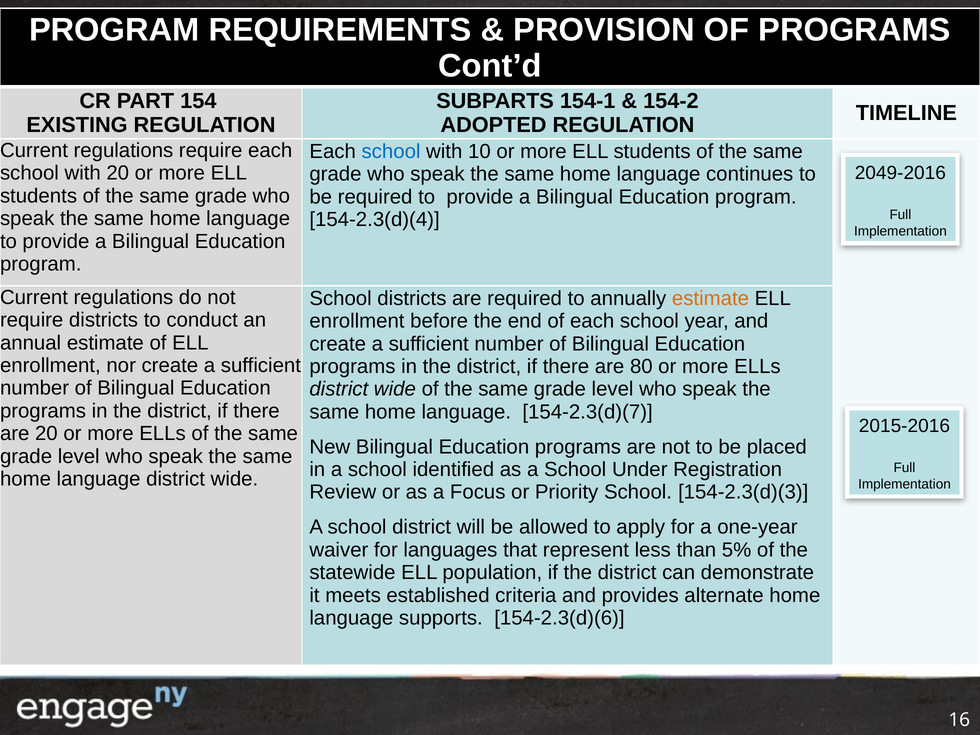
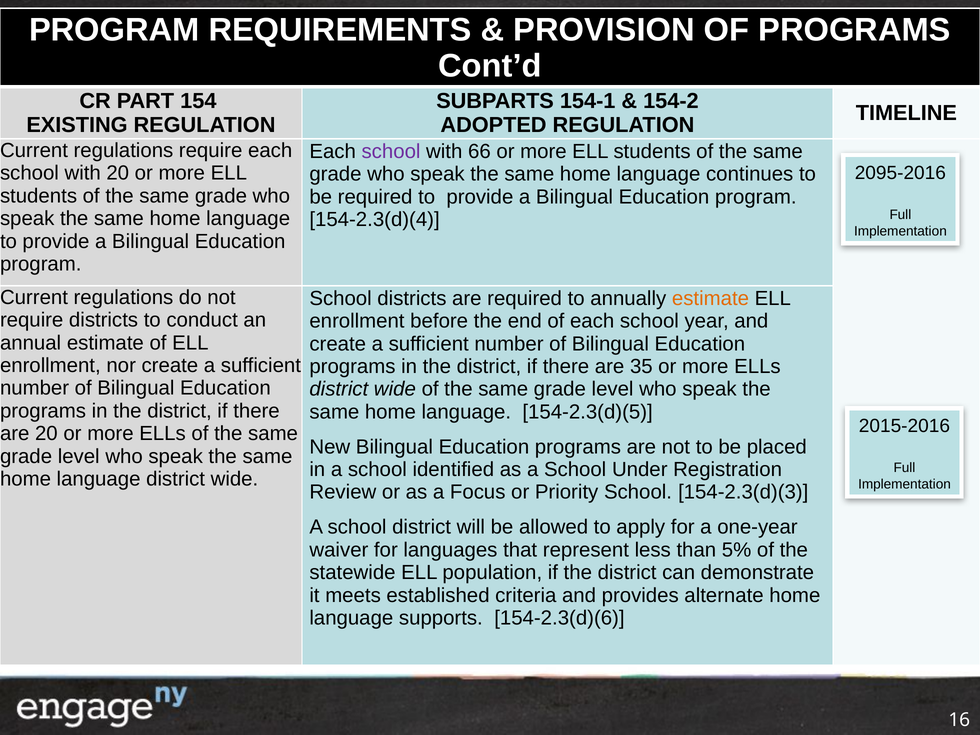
school colour: blue -> purple (391, 152)
10: 10 -> 66 (479, 152)
2049-2016: 2049-2016 -> 2095-2016 (900, 173)
80: 80 -> 35 (641, 367)
154-2.3(d)(7: 154-2.3(d)(7 -> 154-2.3(d)(5 (588, 412)
